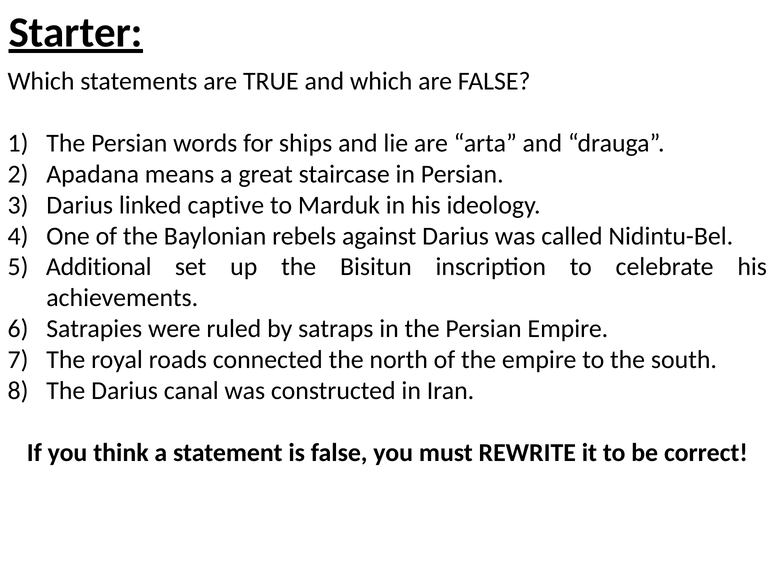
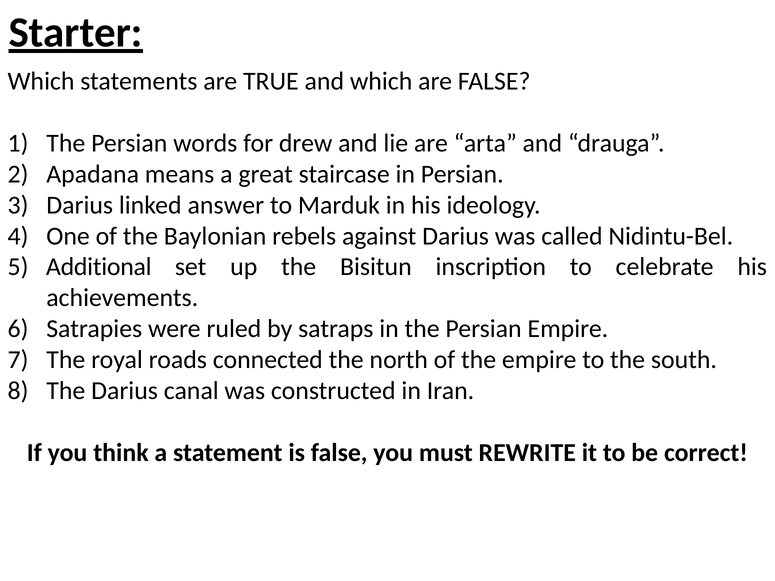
ships: ships -> drew (306, 143)
captive: captive -> answer (226, 205)
